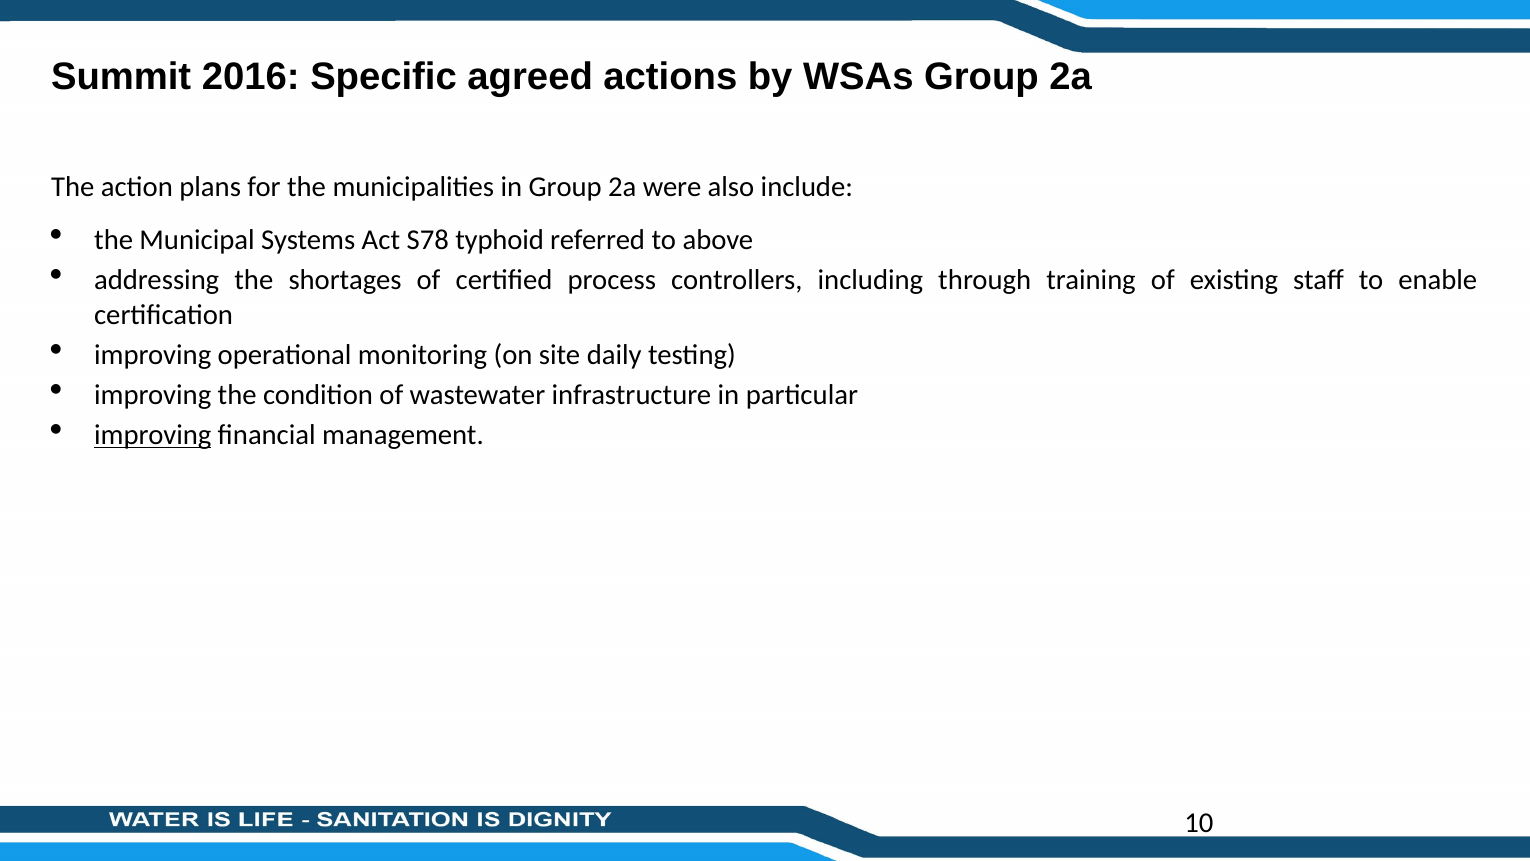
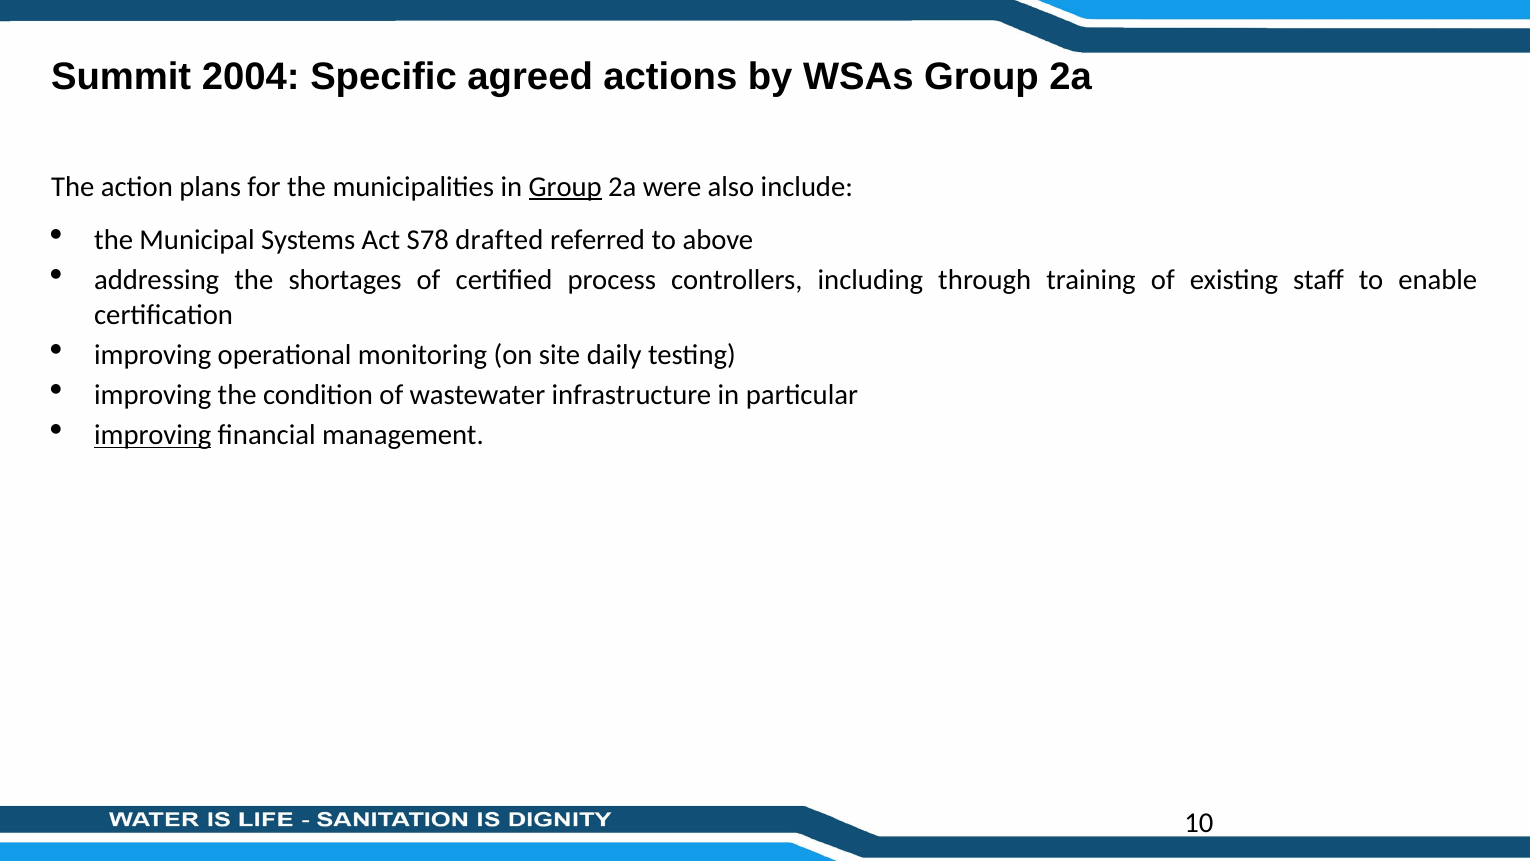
2016: 2016 -> 2004 (251, 77)
Group underline: none -> present (565, 187)
typhoid: typhoid -> drafted (499, 240)
